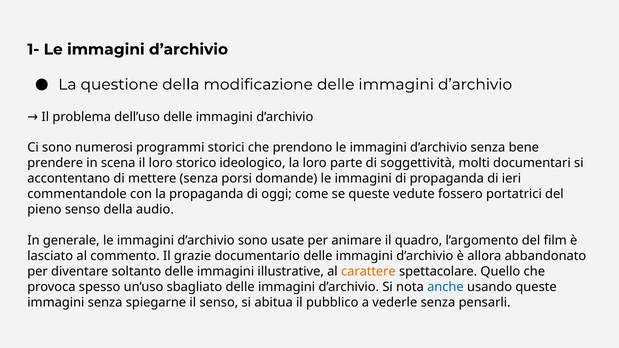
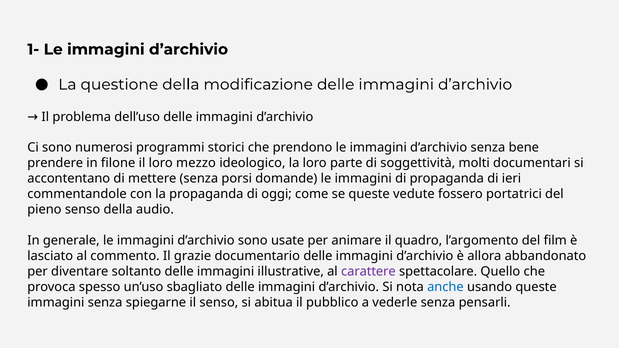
scena: scena -> filone (118, 163)
storico: storico -> mezzo (196, 163)
carattere colour: orange -> purple (368, 272)
